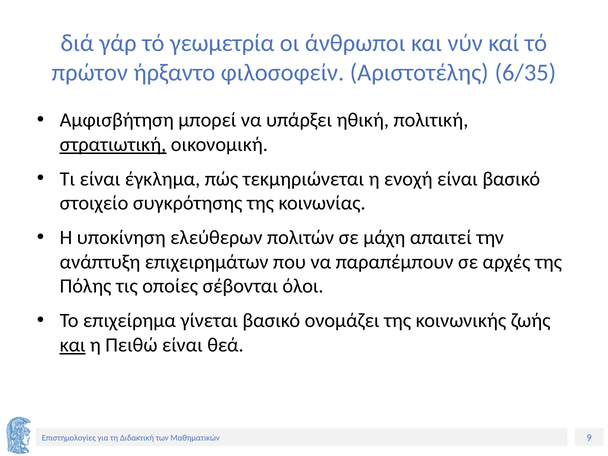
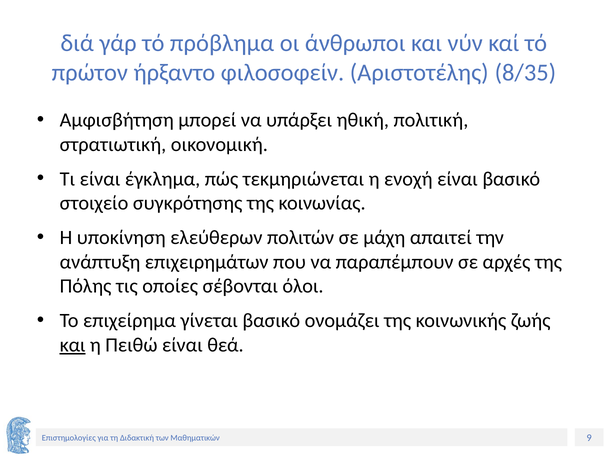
γεωμετρία: γεωμετρία -> πρόβλημα (222, 43)
6/35: 6/35 -> 8/35 (525, 73)
στρατιωτική underline: present -> none (113, 144)
